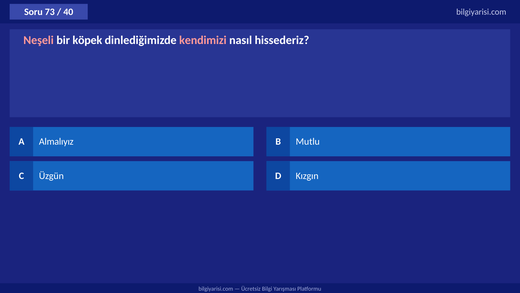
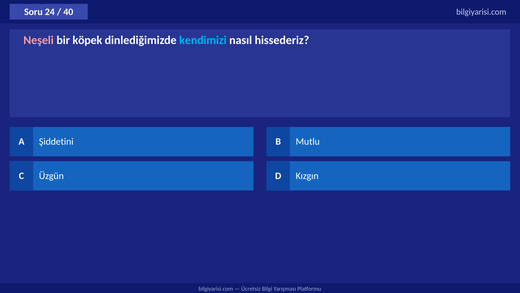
73: 73 -> 24 (50, 12)
kendimizi colour: pink -> light blue (203, 40)
Almalıyız: Almalıyız -> Şiddetini (56, 142)
